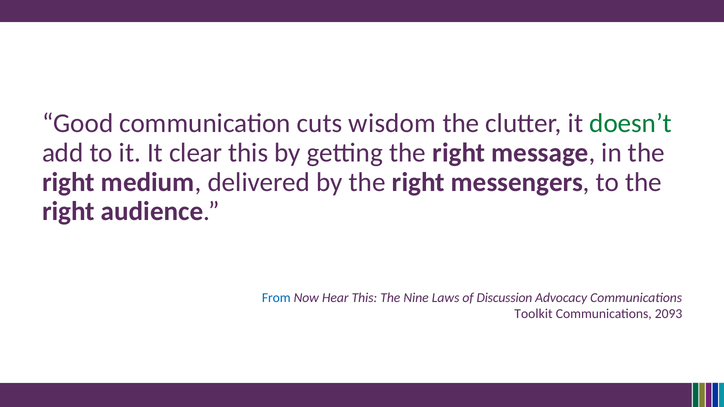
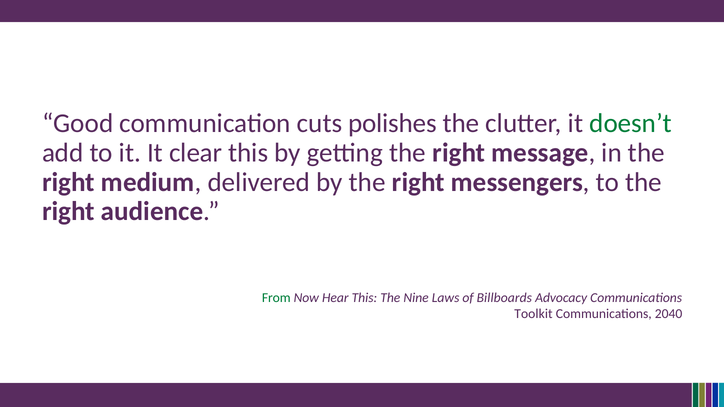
wisdom: wisdom -> polishes (393, 124)
From colour: blue -> green (276, 298)
Discussion: Discussion -> Billboards (504, 298)
2093: 2093 -> 2040 (669, 314)
